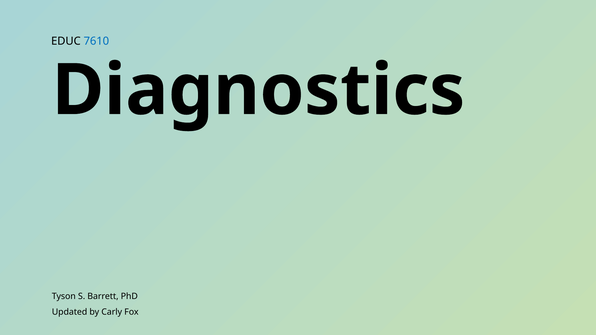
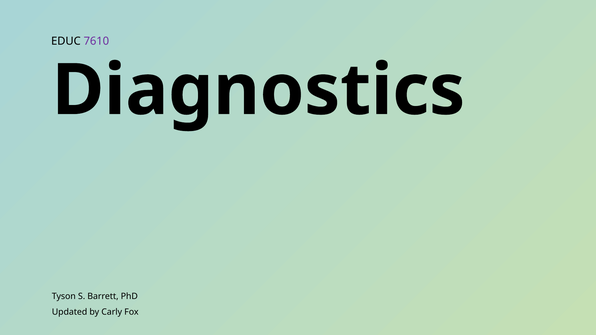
7610 colour: blue -> purple (96, 41)
